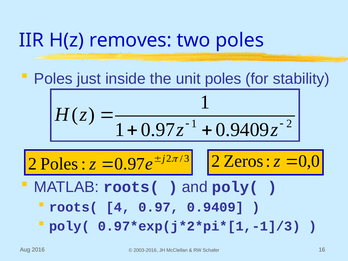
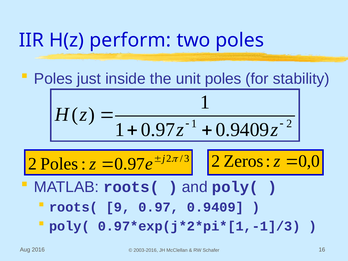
removes: removes -> perform (130, 40)
4: 4 -> 9 (118, 207)
